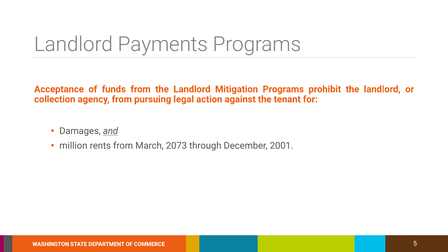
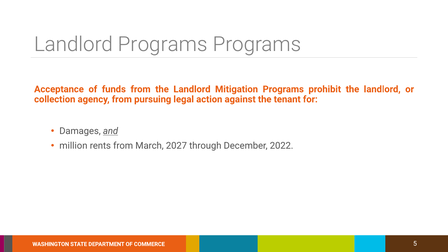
Landlord Payments: Payments -> Programs (163, 44)
2073: 2073 -> 2027 (176, 146)
2001: 2001 -> 2022 (282, 146)
